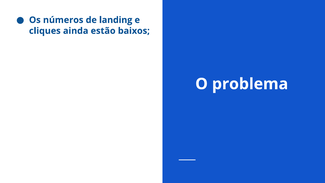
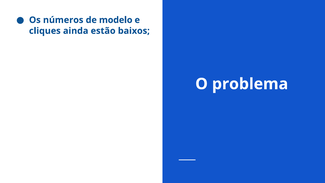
landing: landing -> modelo (116, 20)
